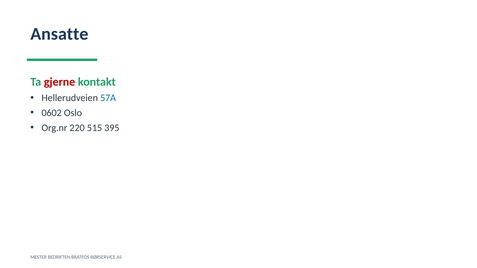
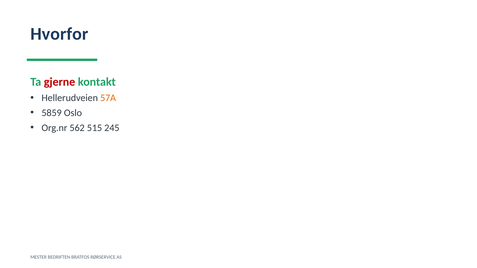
Ansatte: Ansatte -> Hvorfor (59, 34)
57A colour: blue -> orange (108, 98)
0602: 0602 -> 5859 (52, 113)
220: 220 -> 562 (77, 128)
395: 395 -> 245 (112, 128)
